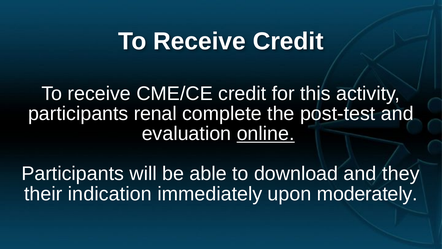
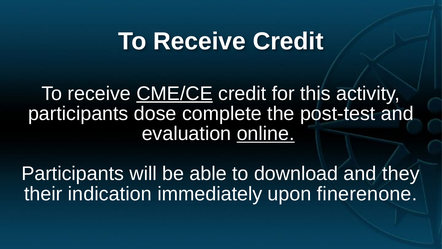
CME/CE underline: none -> present (175, 93)
renal: renal -> dose (155, 113)
moderately: moderately -> finerenone (367, 194)
